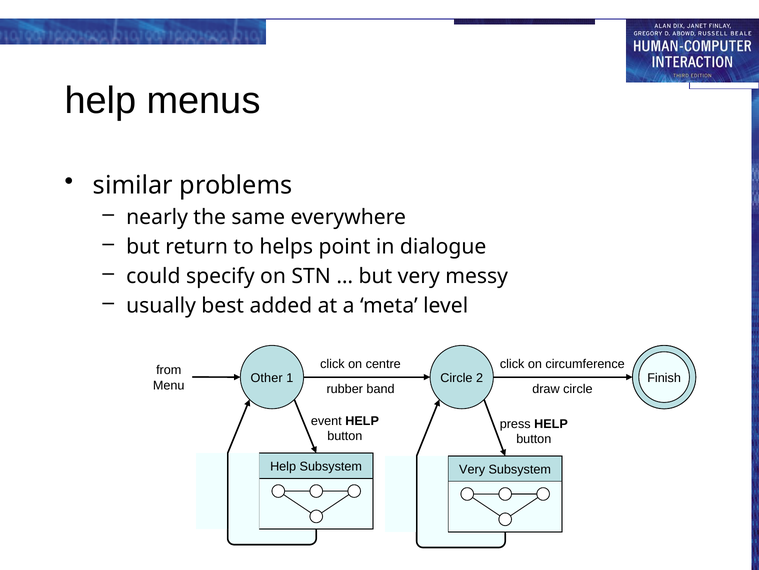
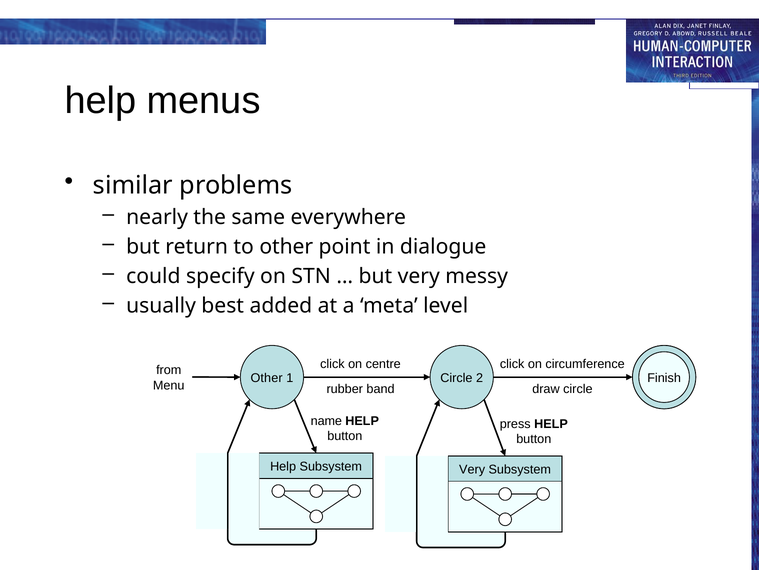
to helps: helps -> other (286, 246)
event: event -> name (326, 420)
